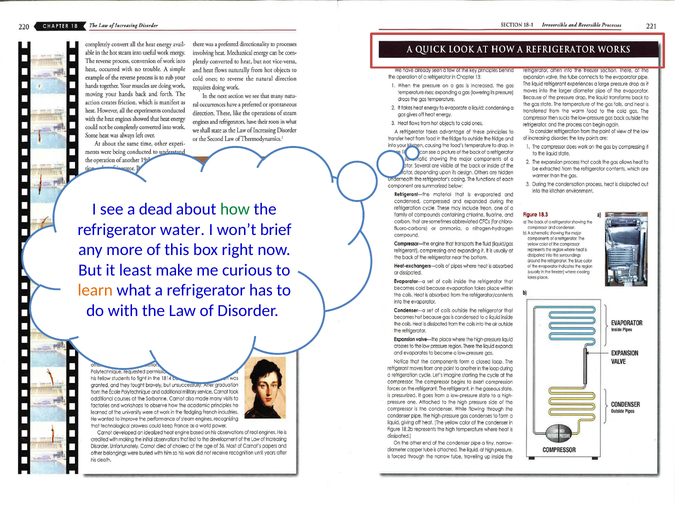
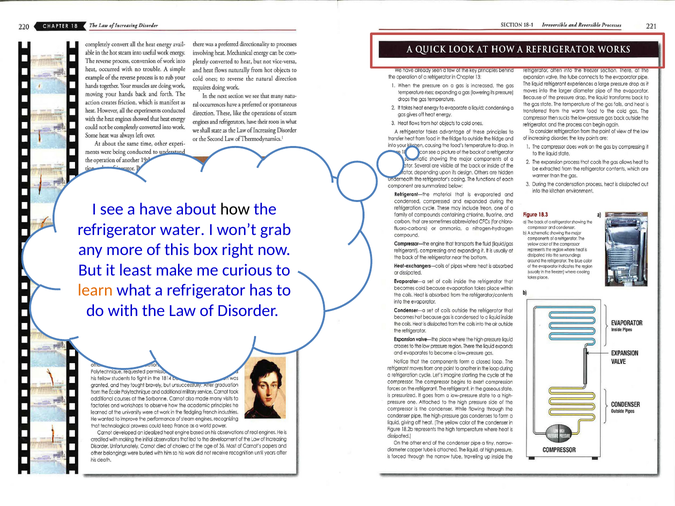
dead: dead -> have (156, 209)
how colour: green -> black (235, 209)
brief: brief -> grab (276, 230)
